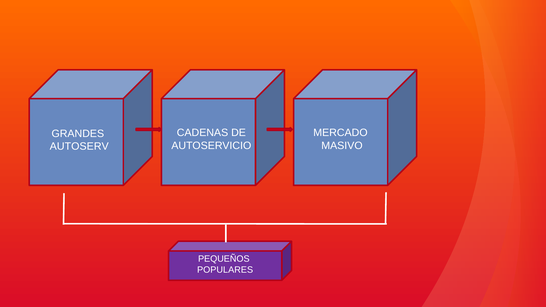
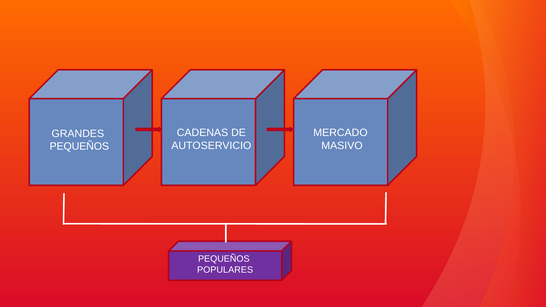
AUTOSERV: AUTOSERV -> PEQUEÑOS (79, 146)
